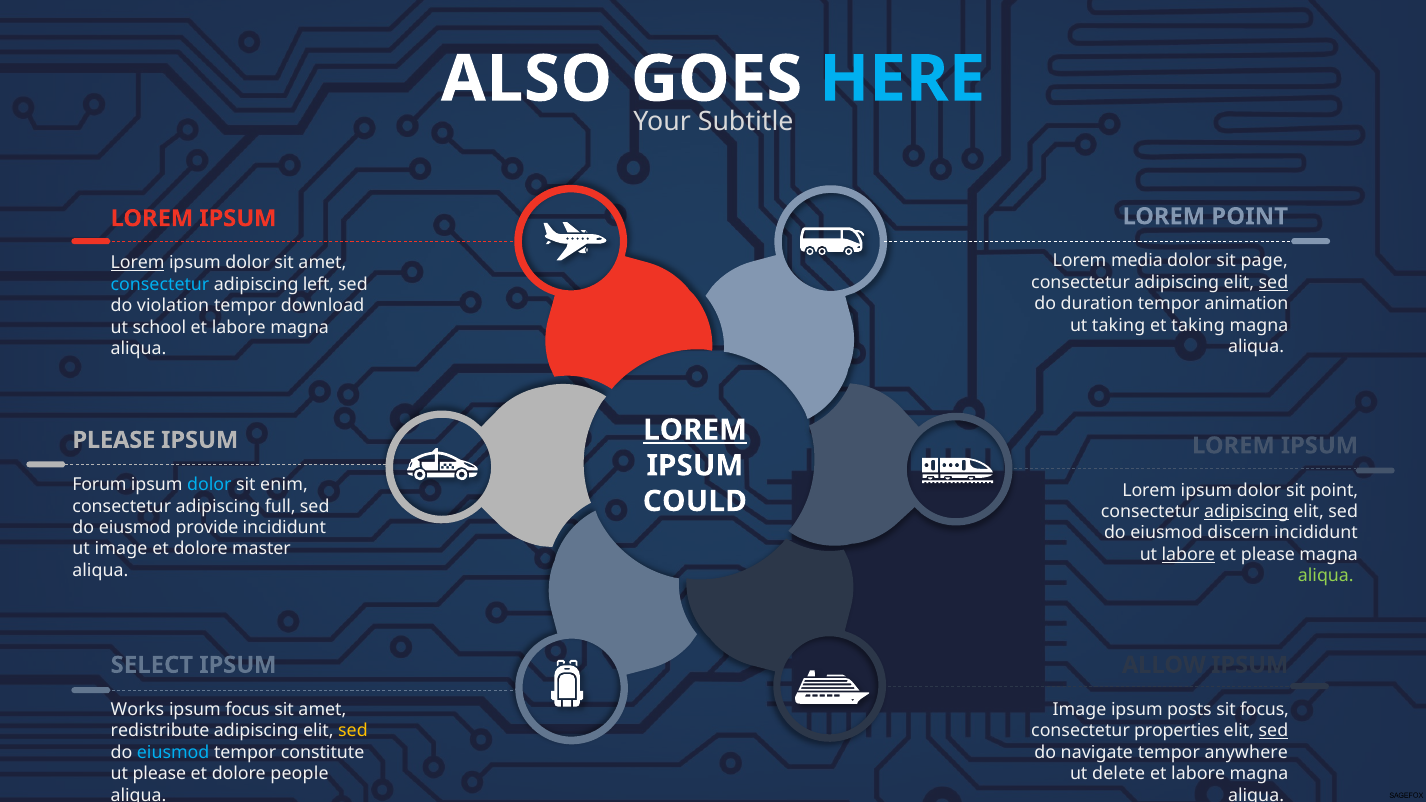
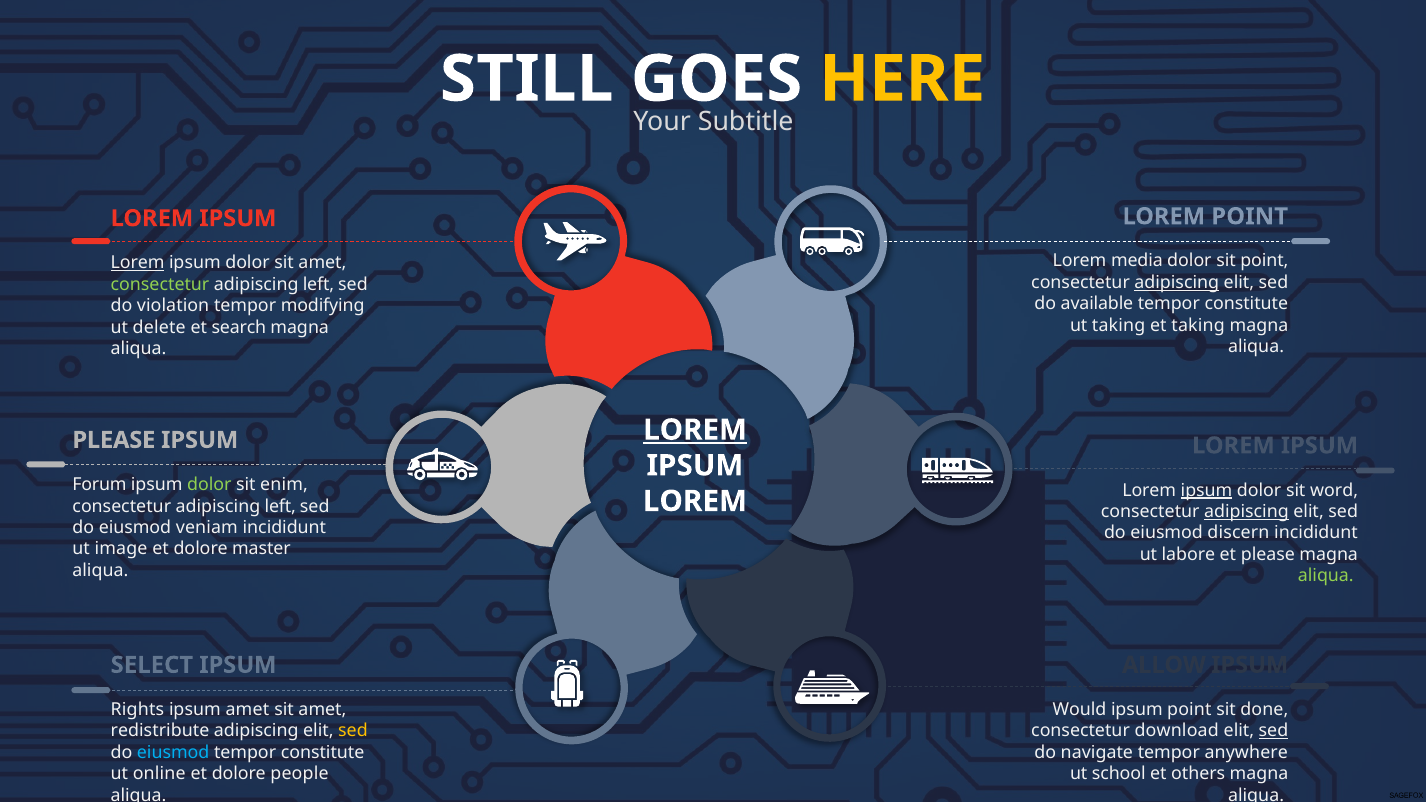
ALSO: ALSO -> STILL (527, 79)
HERE colour: light blue -> yellow (902, 79)
sit page: page -> point (1264, 261)
adipiscing underline: none -> present (1177, 283)
sed underline: present -> none (1273, 283)
consectetur colour: light blue -> light green (160, 285)
duration: duration -> available (1097, 304)
animation: animation -> constitute (1246, 304)
download: download -> modifying (323, 306)
school: school -> delete (159, 327)
labore: labore -> search (239, 327)
dolor colour: light blue -> light green (209, 485)
ipsum underline: none -> present (1207, 490)
sit point: point -> word (1334, 490)
COULD: COULD -> LOREM (695, 501)
full: full -> left (280, 506)
provide: provide -> veniam (207, 528)
labore underline: present -> none (1188, 555)
Works: Works -> Rights (137, 710)
ipsum focus: focus -> amet (247, 710)
Image: Image -> Would (1079, 710)
ipsum posts: posts -> point (1189, 710)
sit focus: focus -> done (1264, 710)
properties: properties -> download (1177, 731)
ut please: please -> online (159, 774)
delete: delete -> school (1119, 774)
labore: labore -> others (1198, 774)
